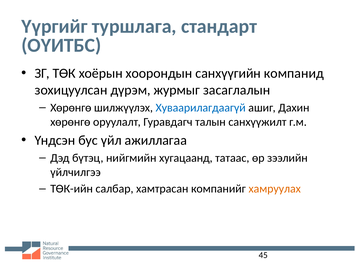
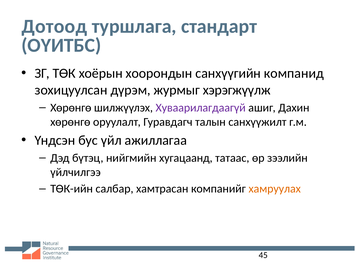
Үүргийг: Үүргийг -> Дотоод (54, 26)
засаглалын: засаглалын -> хэрэгжүүлж (237, 90)
Хуваарилагдаагүй colour: blue -> purple (201, 108)
